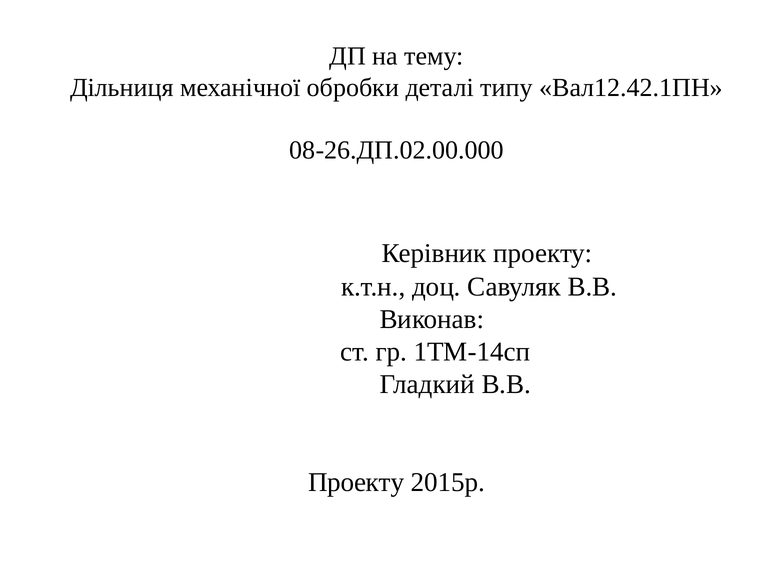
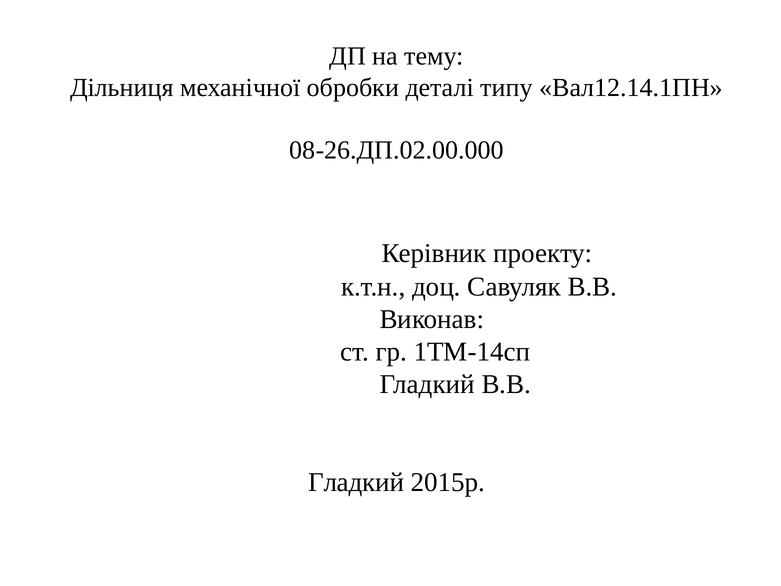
Вал12.42.1ПН: Вал12.42.1ПН -> Вал12.14.1ПН (631, 88)
Проекту: Проекту -> Гладкий (356, 482)
